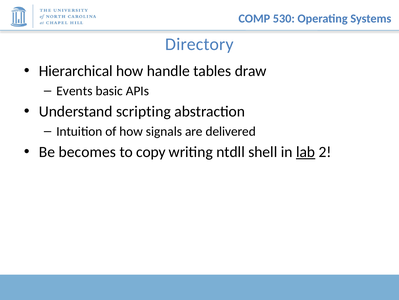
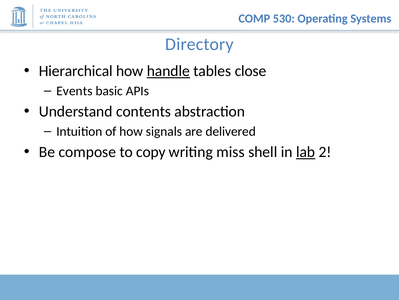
handle underline: none -> present (168, 71)
draw: draw -> close (251, 71)
scripting: scripting -> contents (143, 111)
becomes: becomes -> compose (87, 152)
ntdll: ntdll -> miss (231, 152)
